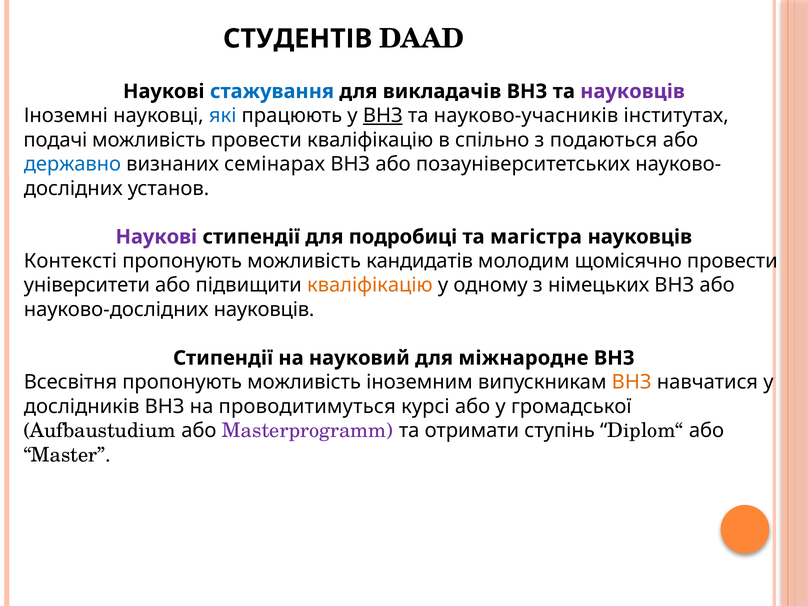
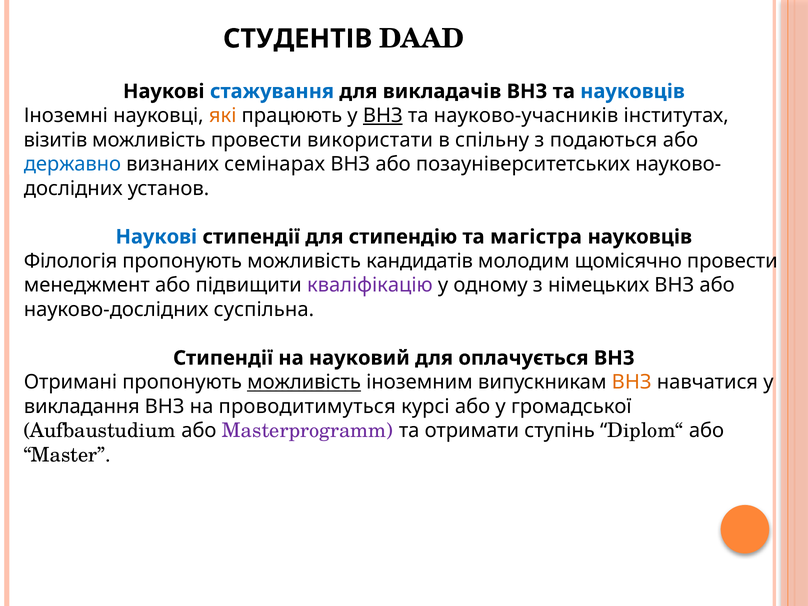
науковців colour: purple -> blue (633, 91)
які colour: blue -> orange (223, 116)
подачі: подачі -> візитів (55, 140)
провести кваліфікацію: кваліфікацію -> використати (370, 140)
спільно: спільно -> спільну (492, 140)
Наукові colour: purple -> blue (156, 237)
подробиці: подробиці -> стипендію (403, 237)
Контексті: Контексті -> Філологія (71, 261)
університети: університети -> менеджмент (87, 285)
кваліфікацію colour: orange -> purple (370, 285)
науково-дослідних науковців: науковців -> суспільна (264, 310)
міжнародне: міжнародне -> оплачується (523, 358)
Всесвітня: Всесвітня -> Отримані (70, 382)
можливість underline: none -> present (304, 382)
дослідників: дослідників -> викладання (82, 407)
